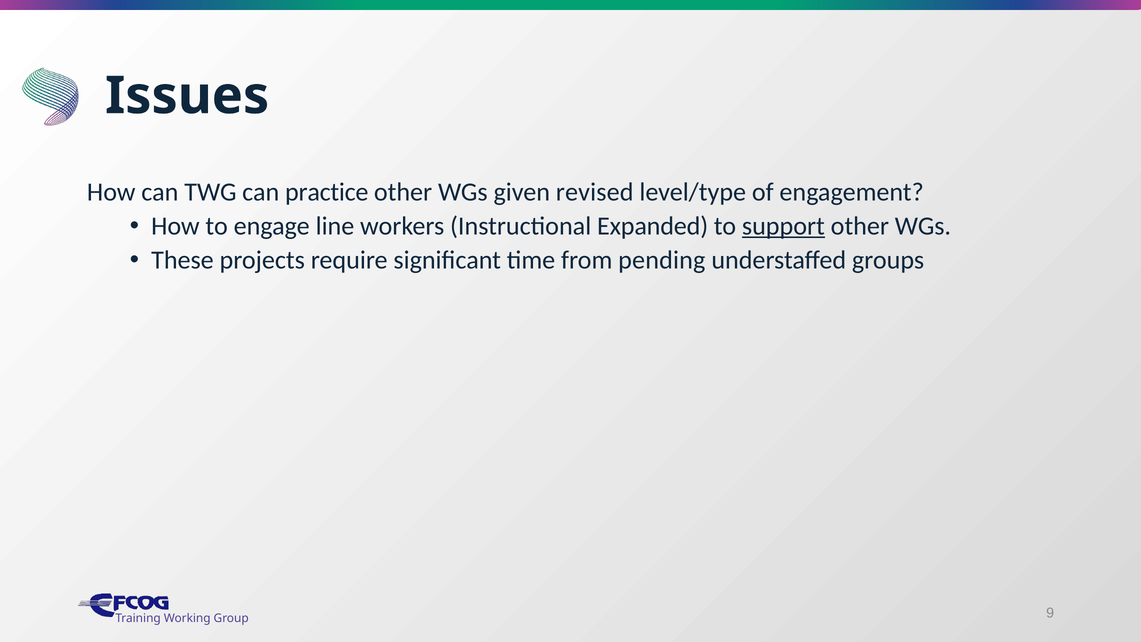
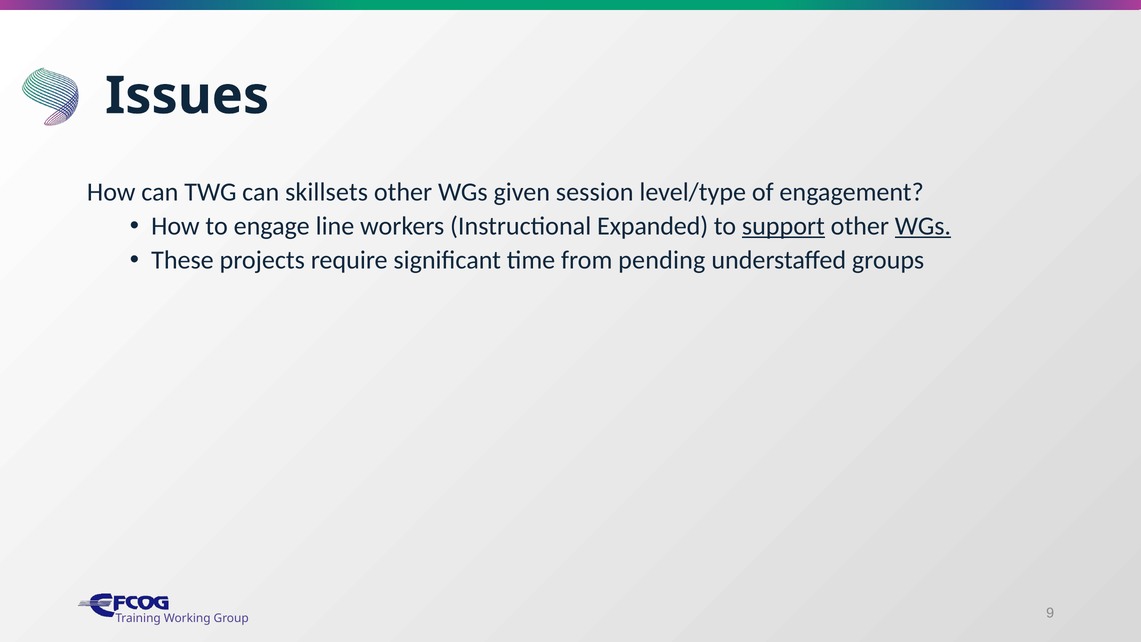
practice: practice -> skillsets (327, 192)
revised: revised -> session (595, 192)
WGs underline: none -> present (923, 226)
